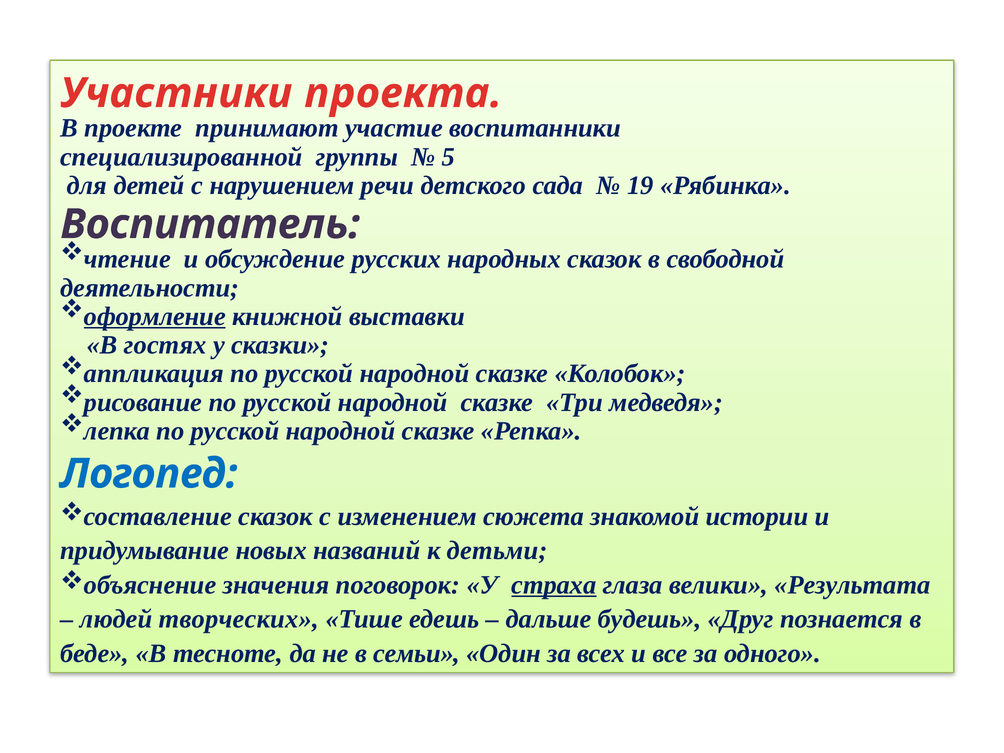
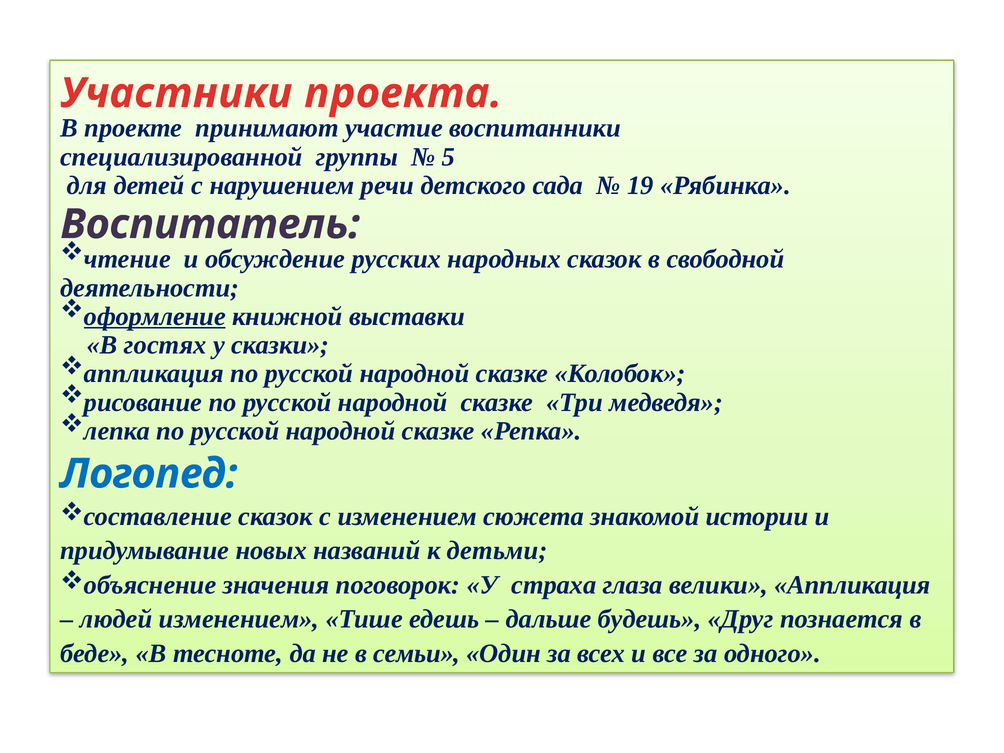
страха underline: present -> none (554, 585)
велики Результата: Результата -> Аппликация (853, 585)
людей творческих: творческих -> изменением (239, 619)
